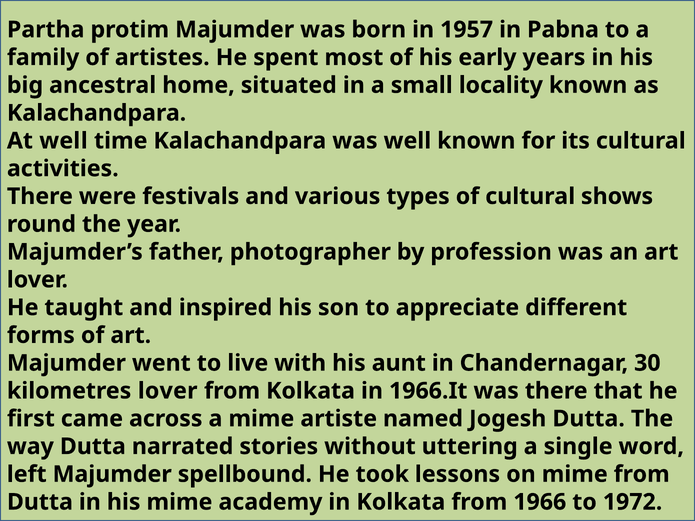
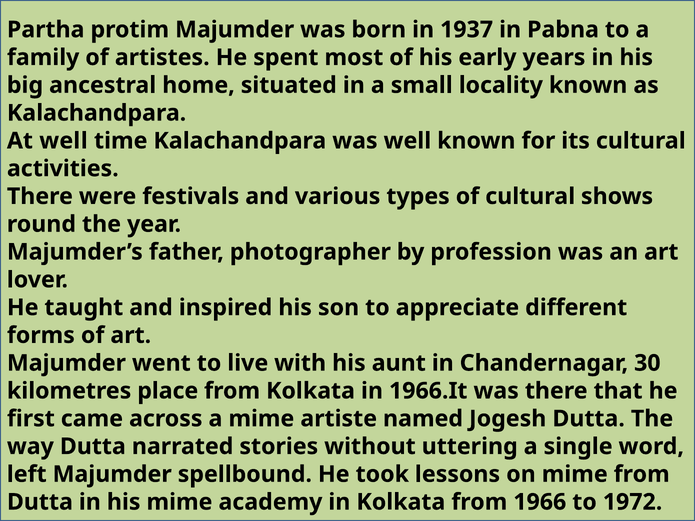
1957: 1957 -> 1937 (467, 30)
kilometres lover: lover -> place (168, 391)
